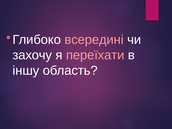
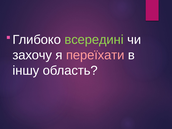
всередині colour: pink -> light green (94, 40)
